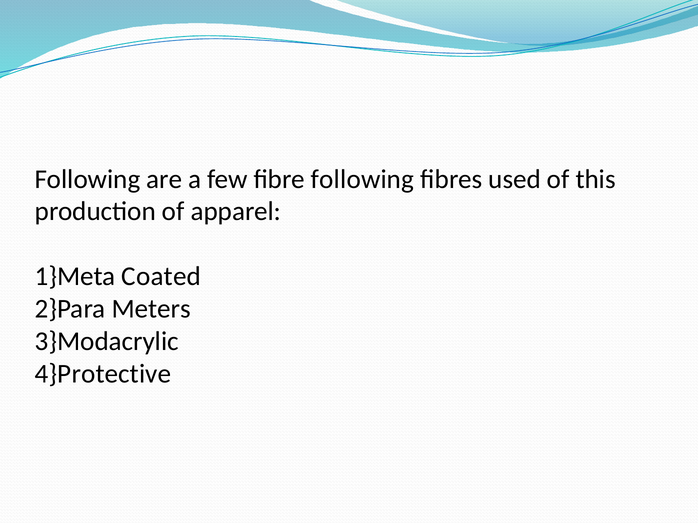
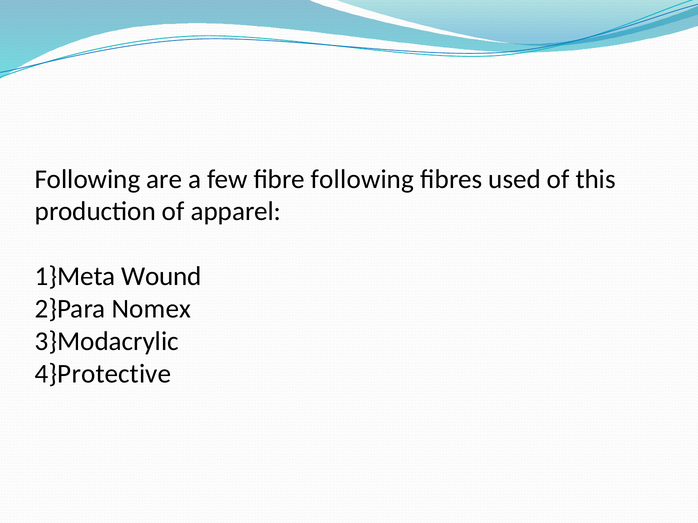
Coated: Coated -> Wound (161, 277)
Meters: Meters -> Nomex (151, 309)
